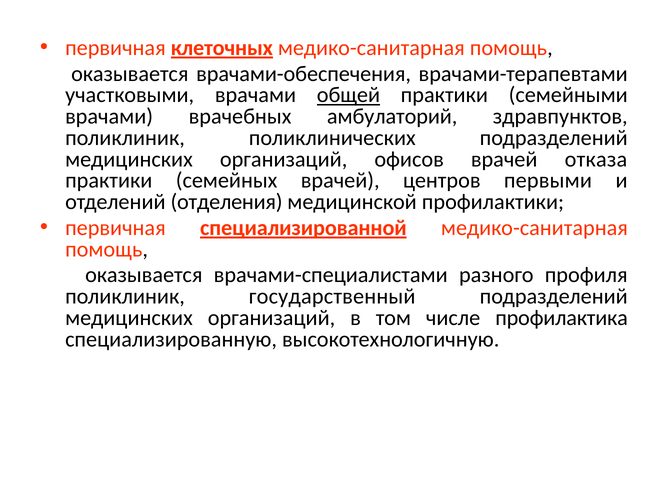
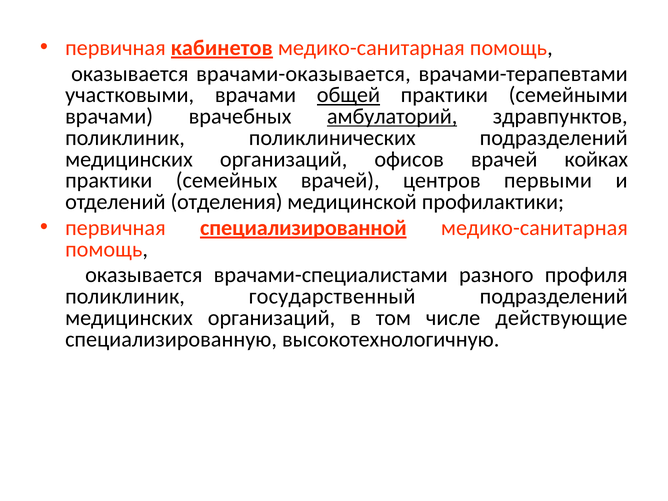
клеточных: клеточных -> кабинетов (222, 48)
врачами-обеспечения: врачами-обеспечения -> врачами-оказывается (303, 74)
амбулаторий underline: none -> present (392, 116)
отказа: отказа -> койках (596, 159)
профилактика: профилактика -> действующие (561, 318)
